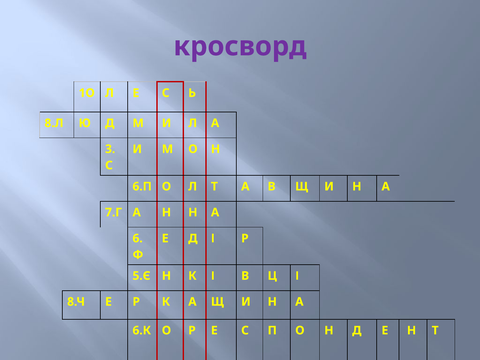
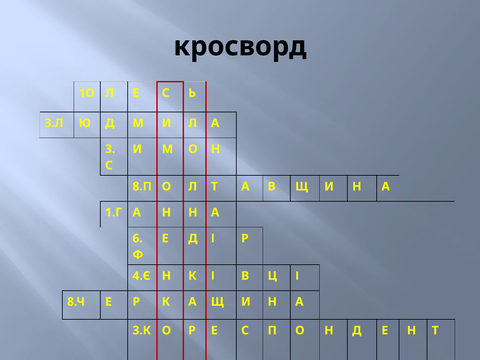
кросворд colour: purple -> black (240, 46)
8.Л: 8.Л -> 3.Л (54, 123)
6.П: 6.П -> 8.П (142, 186)
7.Г: 7.Г -> 1.Г (114, 212)
5.Є: 5.Є -> 4.Є (141, 276)
6.К: 6.К -> 3.К (142, 330)
